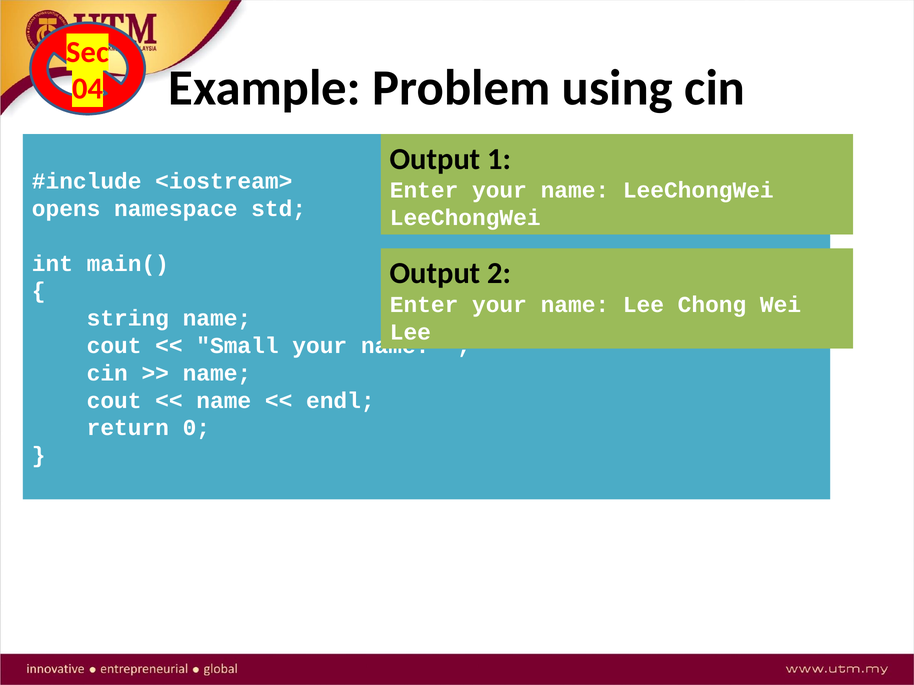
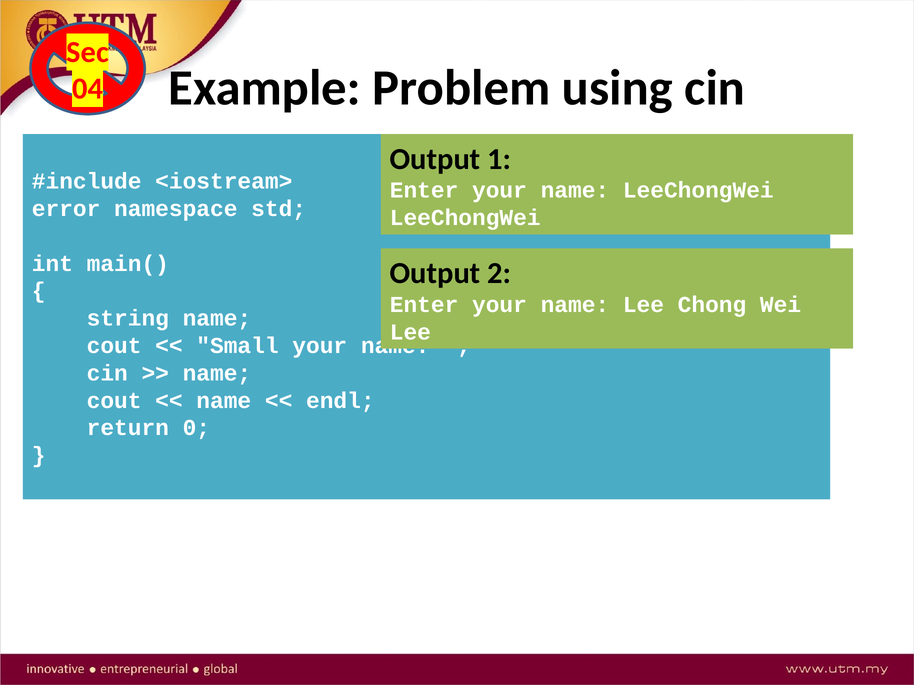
opens: opens -> error (66, 209)
